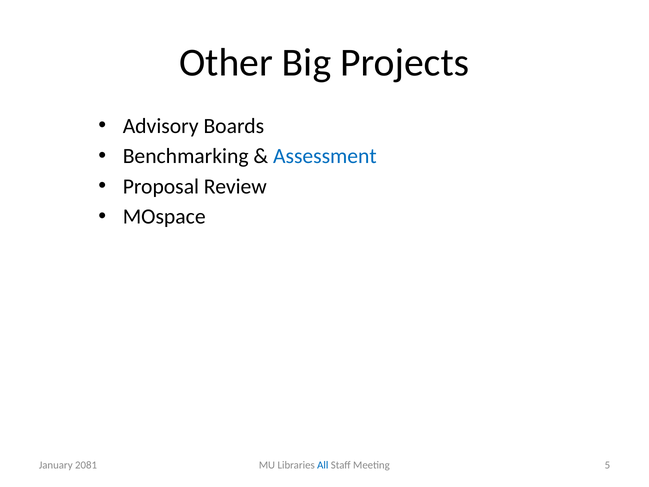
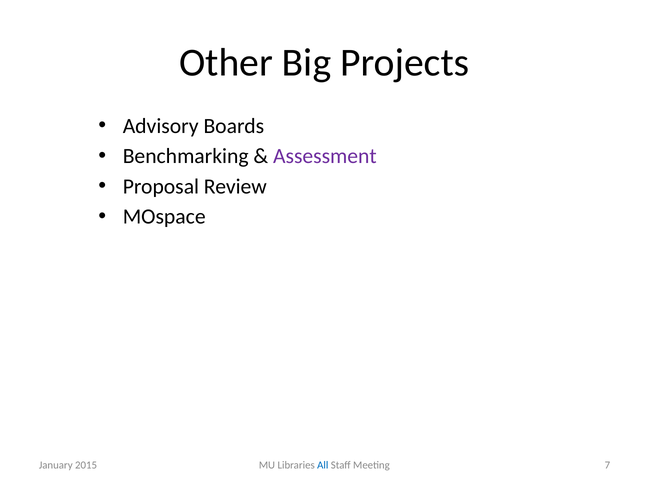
Assessment colour: blue -> purple (325, 156)
5: 5 -> 7 (607, 465)
2081: 2081 -> 2015 (86, 465)
